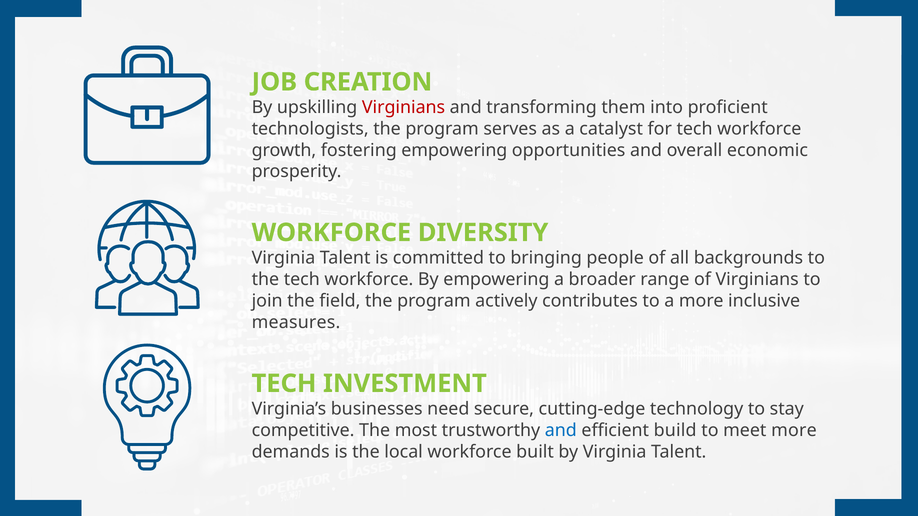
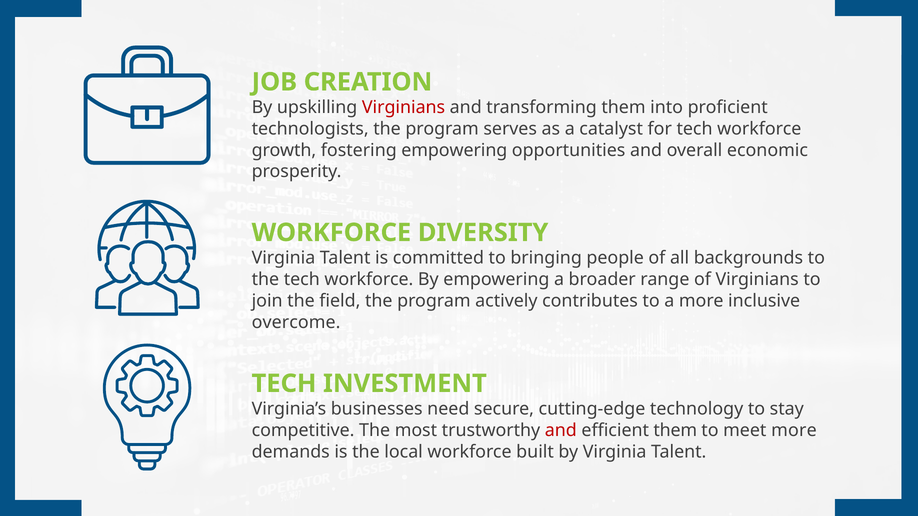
measures: measures -> overcome (296, 322)
and colour: blue -> red (561, 431)
efficient build: build -> them (675, 431)
